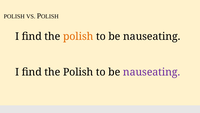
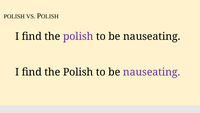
polish colour: orange -> purple (78, 36)
